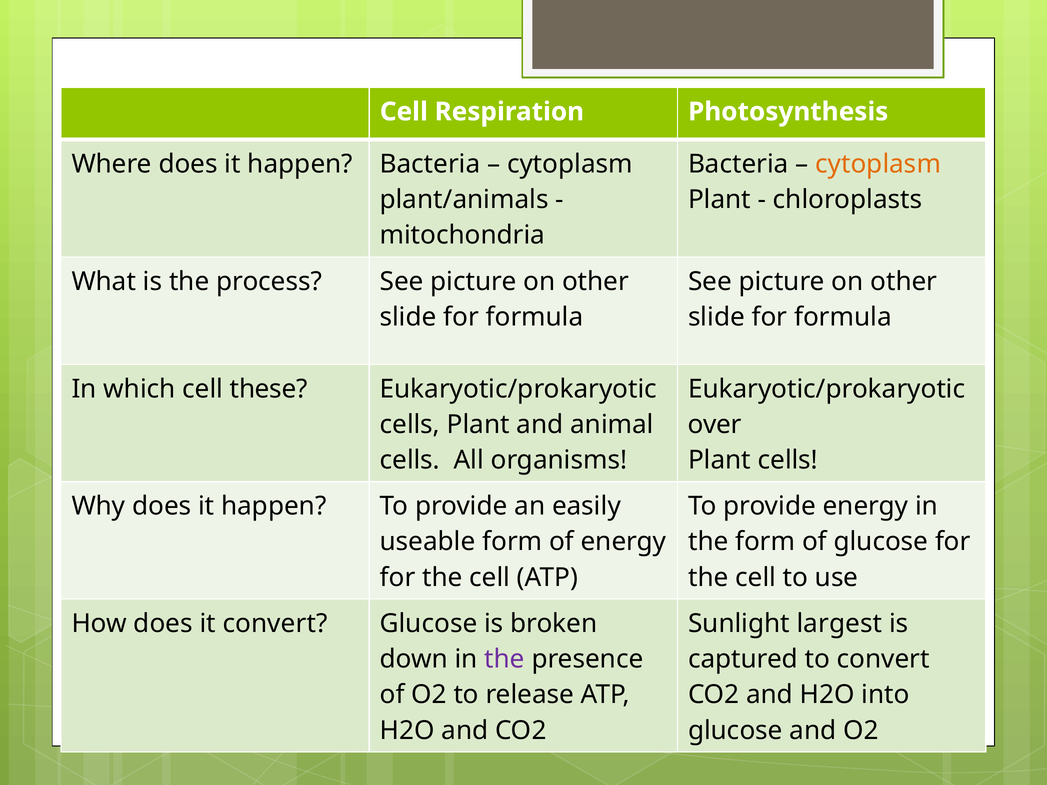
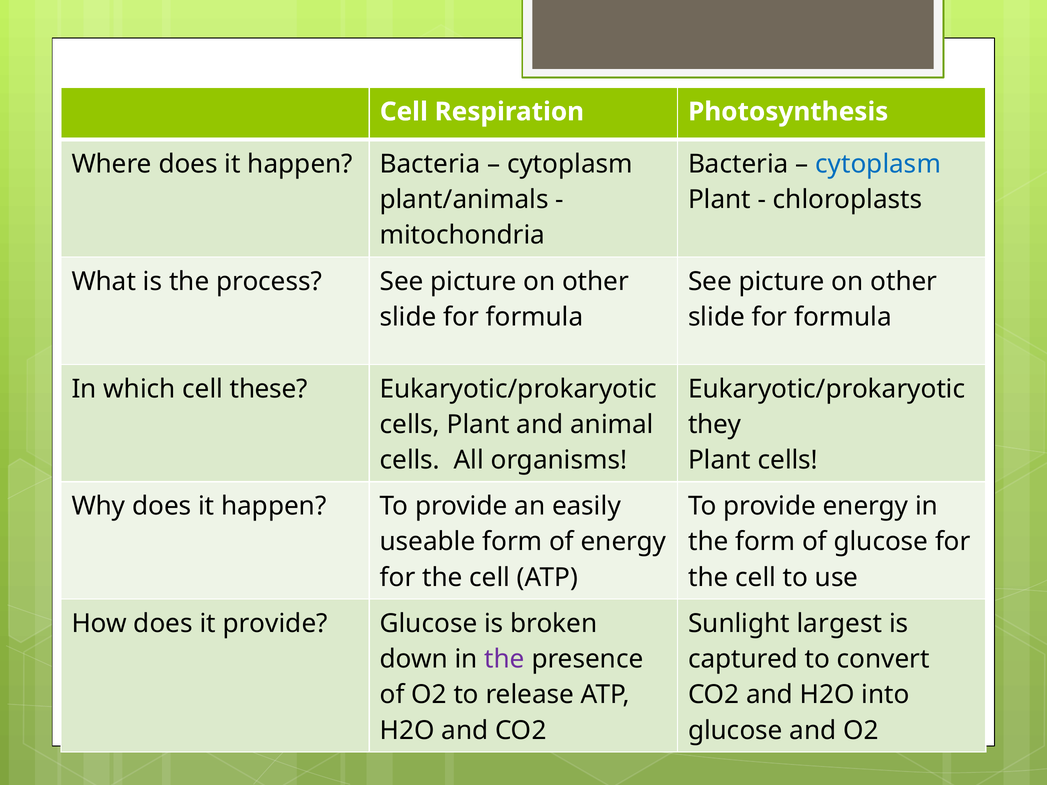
cytoplasm colour: orange -> blue (878, 164)
over: over -> they (715, 425)
it convert: convert -> provide (275, 624)
